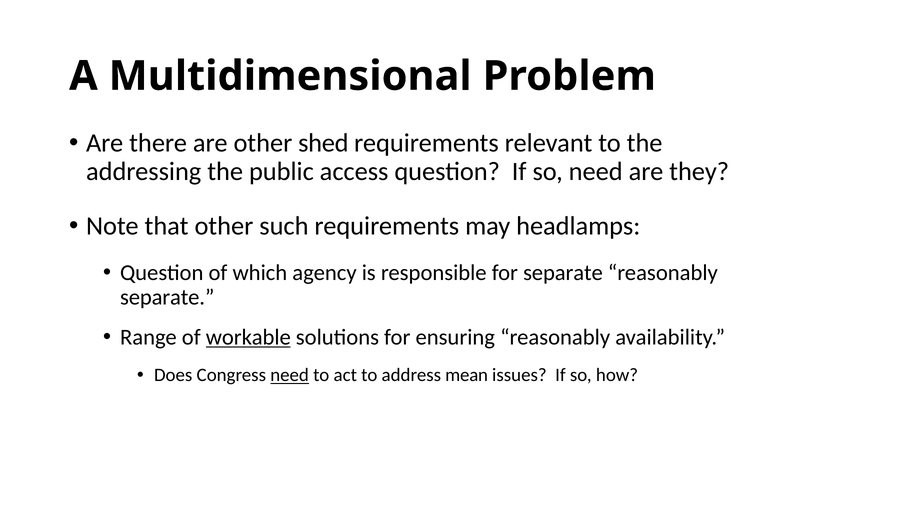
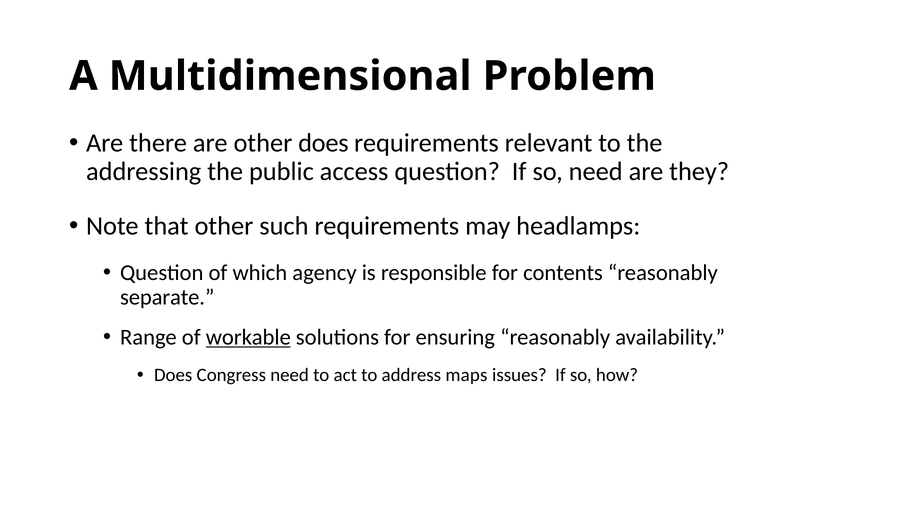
other shed: shed -> does (323, 143)
for separate: separate -> contents (563, 273)
need underline: present -> none (290, 375)
mean: mean -> maps (466, 375)
